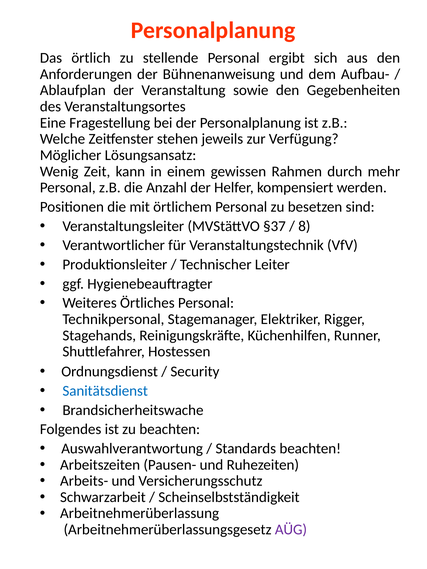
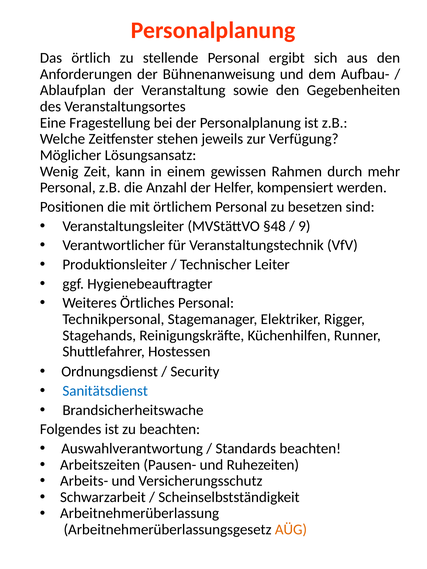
§37: §37 -> §48 (274, 226)
8: 8 -> 9 (304, 226)
AÜG colour: purple -> orange (291, 530)
